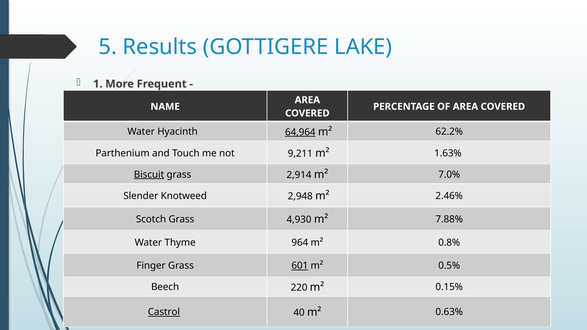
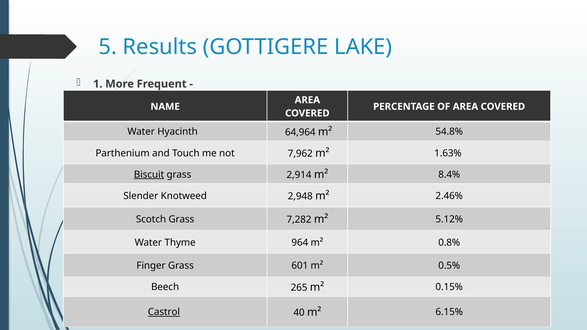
64,964 underline: present -> none (300, 132)
62.2%: 62.2% -> 54.8% (449, 132)
9,211: 9,211 -> 7,962 (300, 154)
7.0%: 7.0% -> 8.4% (449, 175)
4,930: 4,930 -> 7,282 (299, 220)
7.88%: 7.88% -> 5.12% (449, 219)
601 underline: present -> none (300, 266)
220: 220 -> 265 (299, 288)
0.63%: 0.63% -> 6.15% (449, 312)
